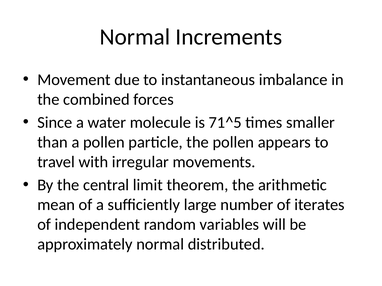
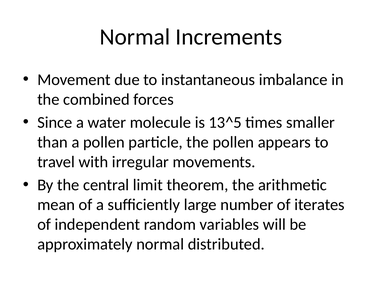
71^5: 71^5 -> 13^5 (225, 123)
